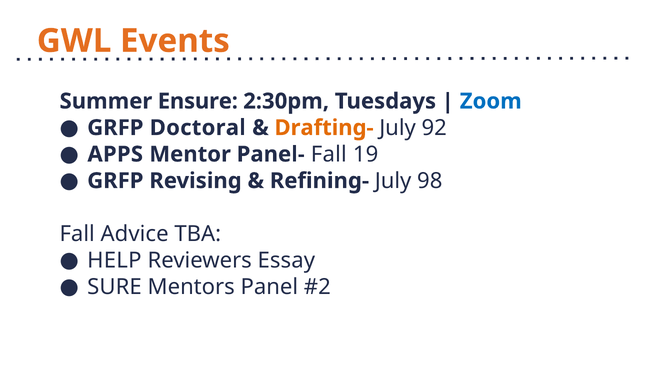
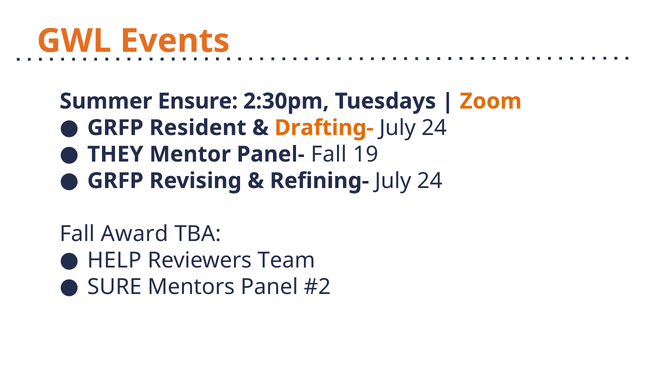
Zoom colour: blue -> orange (491, 101)
Doctoral: Doctoral -> Resident (198, 128)
92: 92 -> 24 (434, 128)
APPS: APPS -> THEY (115, 154)
Refining- July 98: 98 -> 24 (430, 181)
Advice: Advice -> Award (135, 234)
Essay: Essay -> Team (286, 260)
